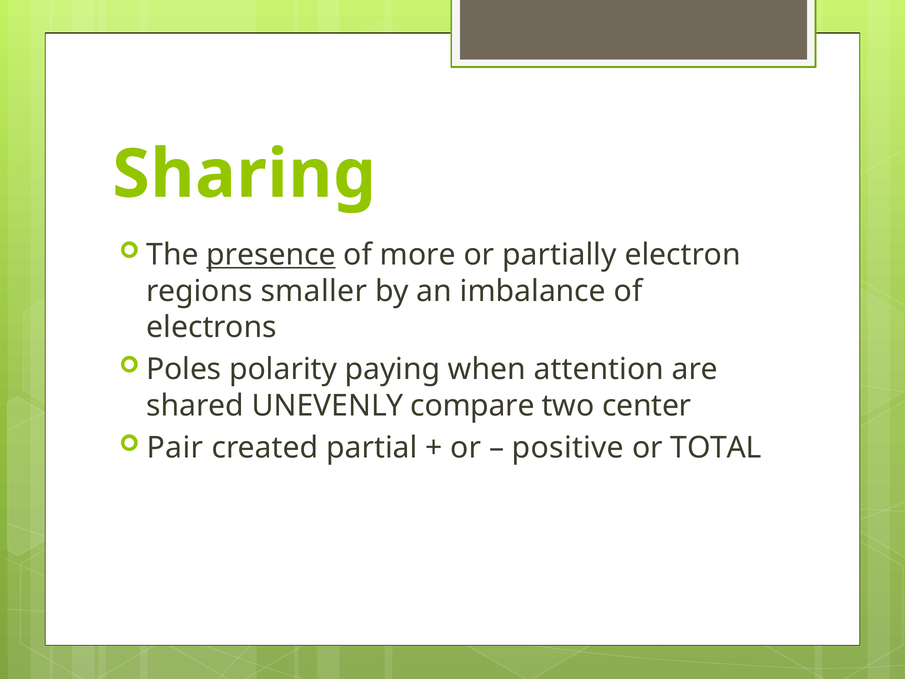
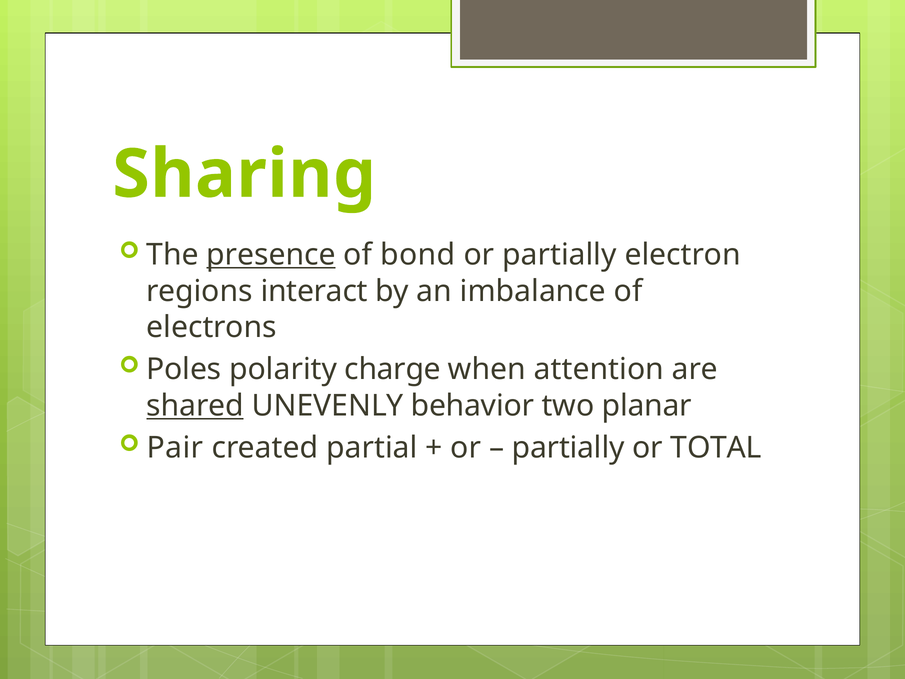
more: more -> bond (418, 255)
smaller: smaller -> interact (314, 291)
paying: paying -> charge (393, 369)
shared underline: none -> present (195, 406)
compare: compare -> behavior (472, 406)
center: center -> planar (647, 406)
positive: positive -> partially (568, 448)
